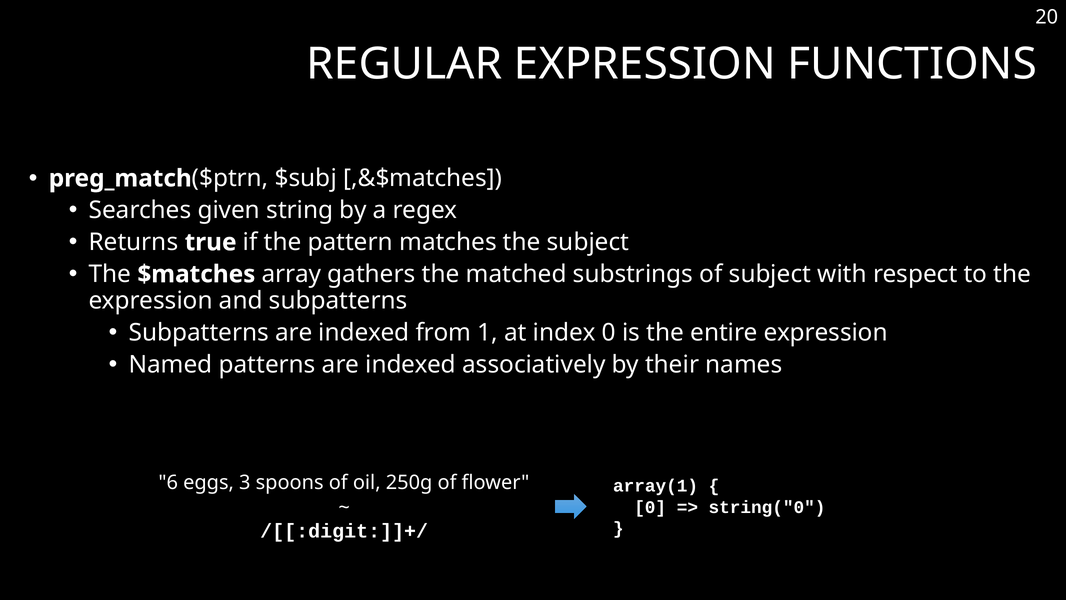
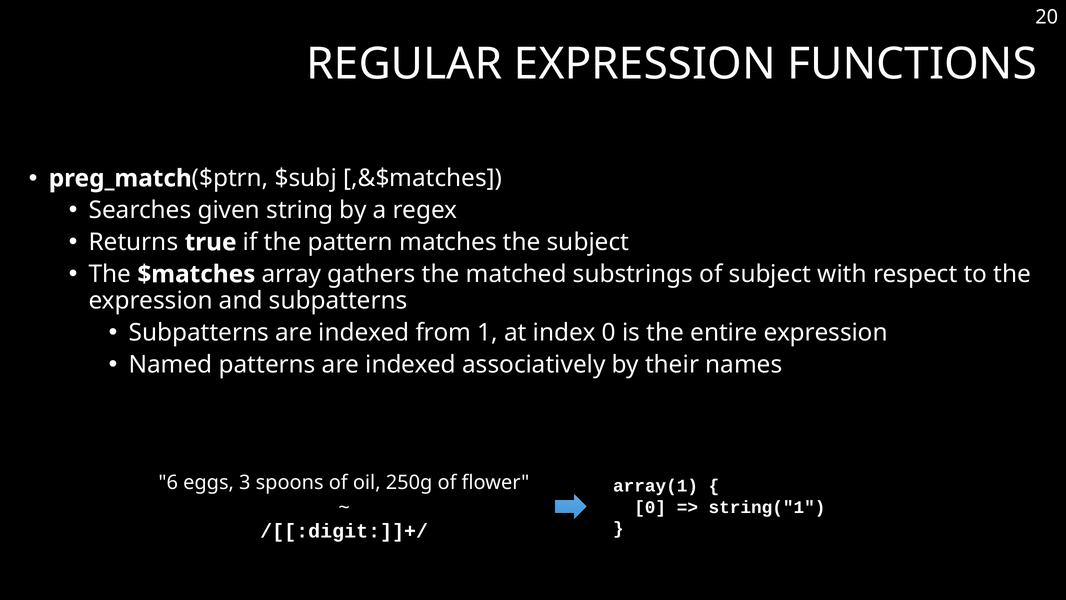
string("0: string("0 -> string("1 (767, 507)
